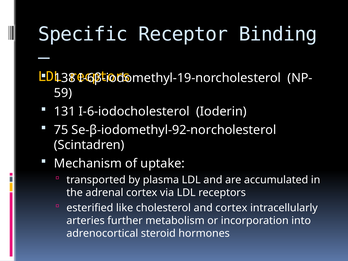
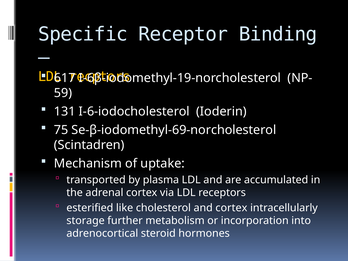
138: 138 -> 617 (65, 78)
Se-β-iodomethyl-92-norcholesterol: Se-β-iodomethyl-92-norcholesterol -> Se-β-iodomethyl-69-norcholesterol (174, 130)
arteries: arteries -> storage (86, 221)
